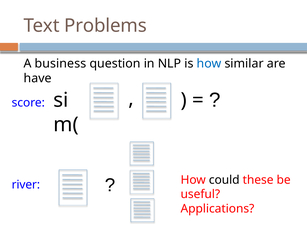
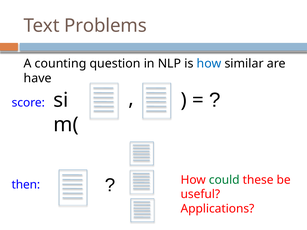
business: business -> counting (61, 64)
river: river -> then (26, 185)
could colour: black -> green (224, 180)
